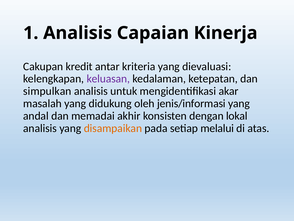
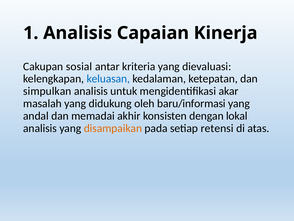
kredit: kredit -> sosial (79, 66)
keluasan colour: purple -> blue (108, 79)
jenis/informasi: jenis/informasi -> baru/informasi (191, 103)
melalui: melalui -> retensi (217, 128)
